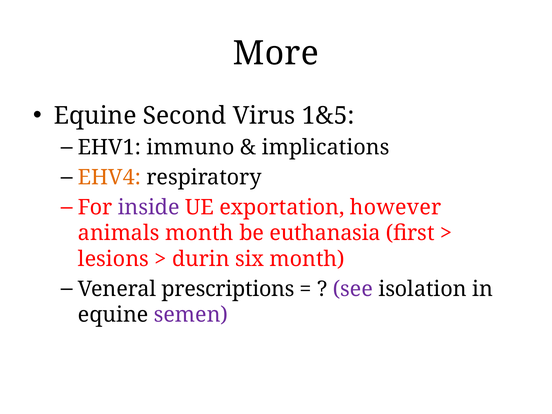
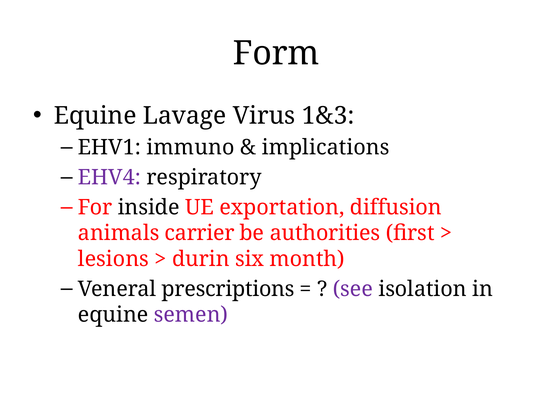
More: More -> Form (276, 53)
Second: Second -> Lavage (185, 116)
1&5: 1&5 -> 1&3 (328, 116)
EHV4 colour: orange -> purple (109, 177)
inside colour: purple -> black (149, 207)
however: however -> diffusion (396, 207)
animals month: month -> carrier (200, 233)
euthanasia: euthanasia -> authorities (325, 233)
